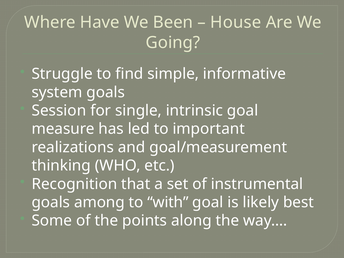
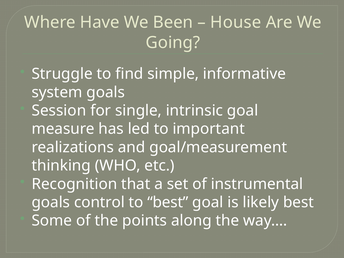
among: among -> control (99, 202)
to with: with -> best (168, 202)
